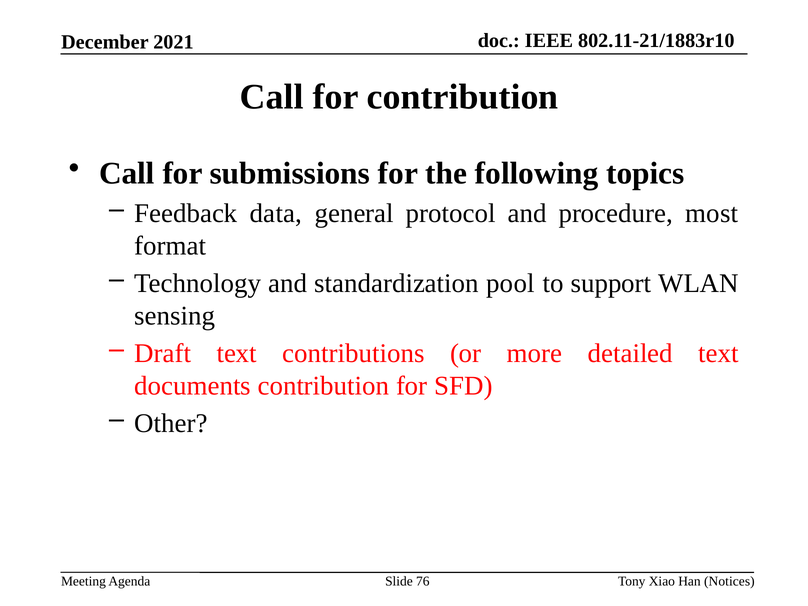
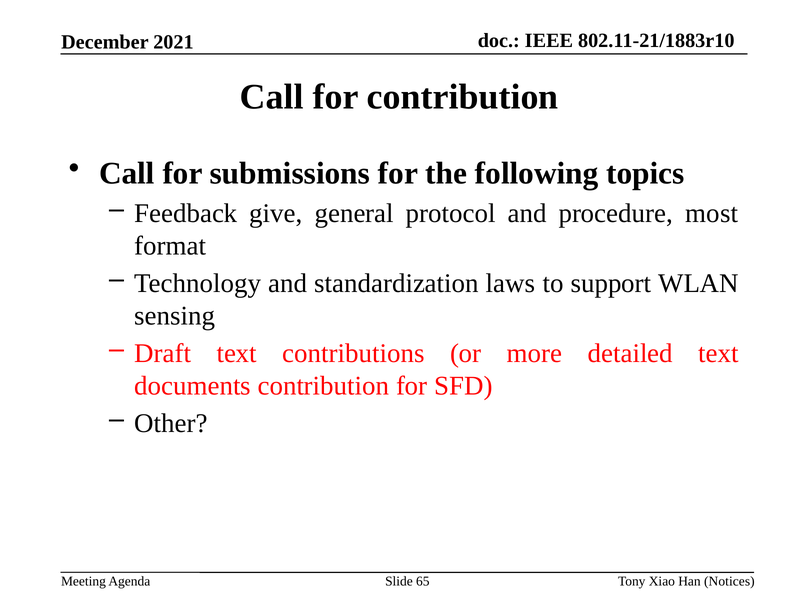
data: data -> give (276, 213)
pool: pool -> laws (511, 283)
76: 76 -> 65 (423, 581)
